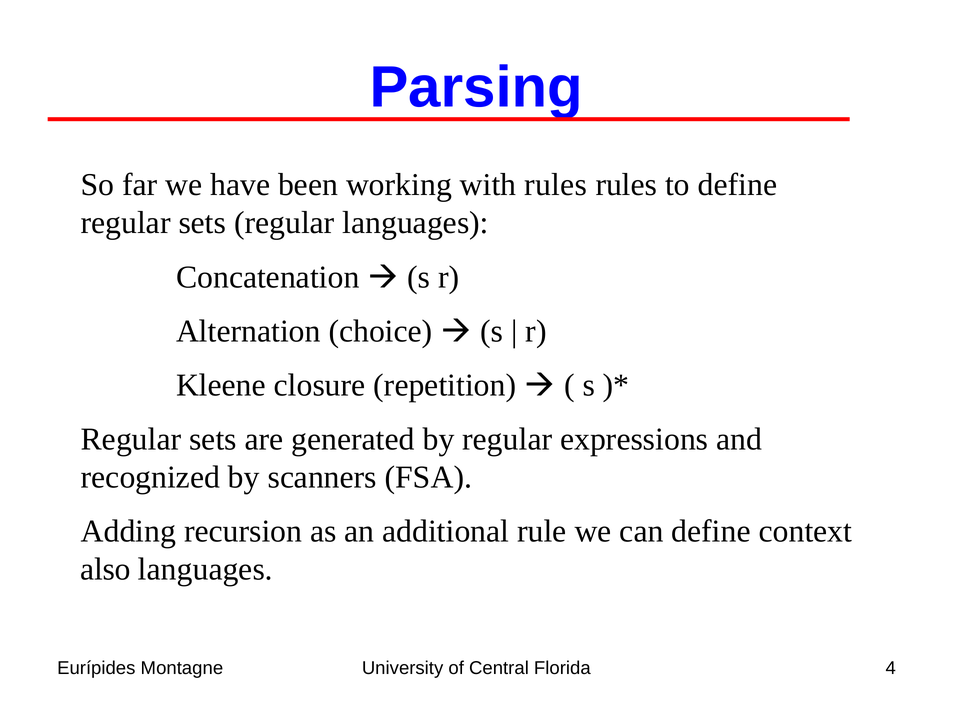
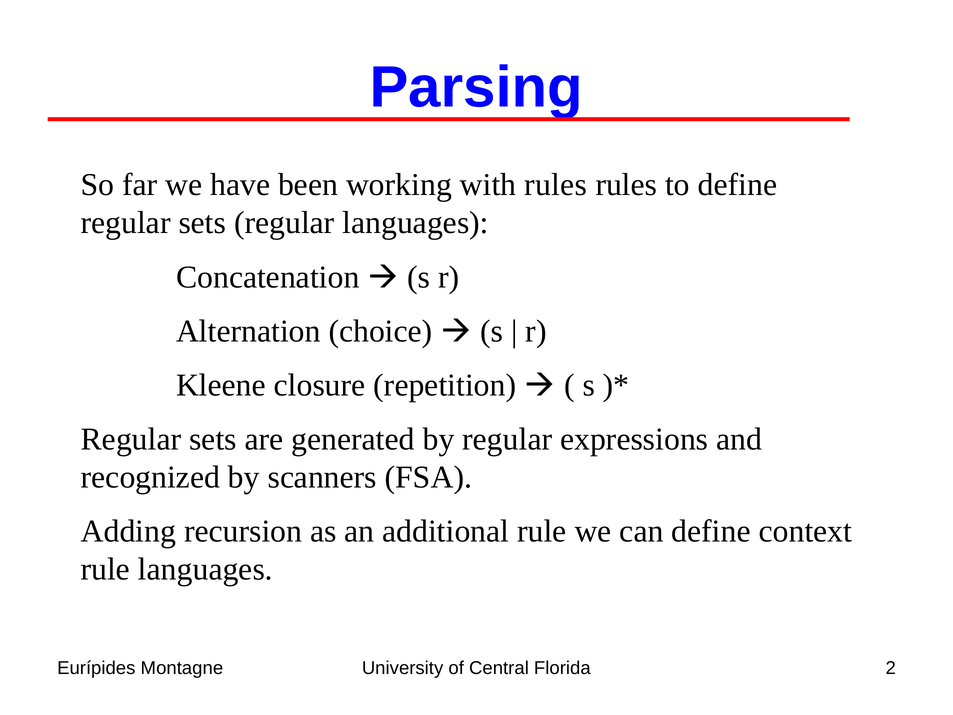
also: also -> rule (105, 569)
4: 4 -> 2 (891, 668)
